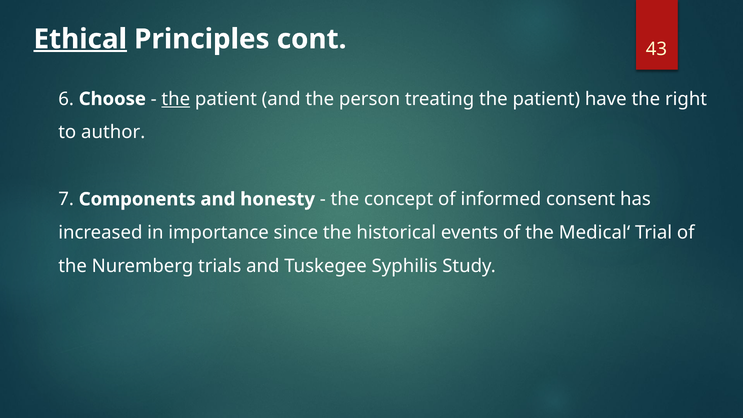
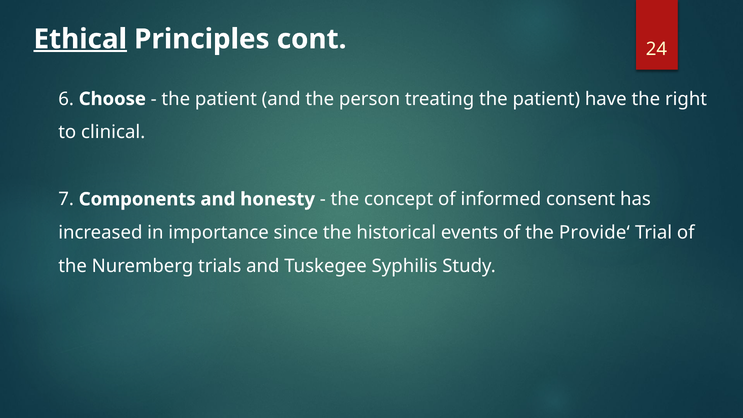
43: 43 -> 24 (656, 49)
the underline: present -> none (176, 99)
author: author -> clinical (113, 132)
Medical‘: Medical‘ -> Provide‘ (594, 233)
